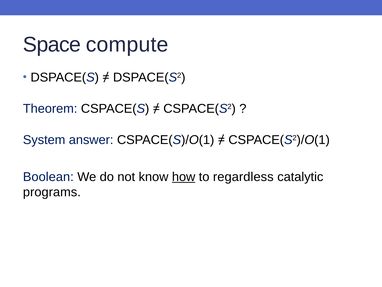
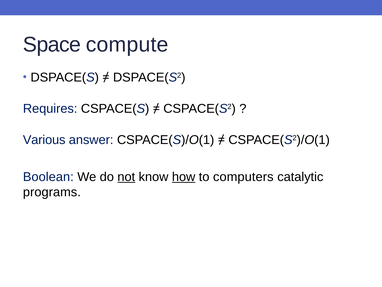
Theorem: Theorem -> Requires (50, 108)
System: System -> Various (44, 140)
not underline: none -> present (126, 177)
regardless: regardless -> computers (243, 177)
